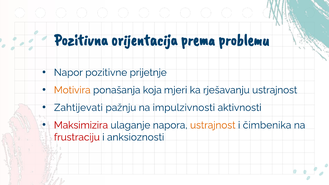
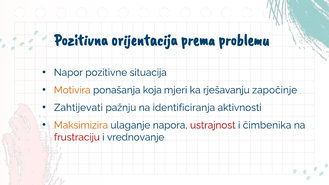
prijetnje: prijetnje -> situacija (148, 73)
rješavanju ustrajnost: ustrajnost -> započinje (275, 90)
impulzivnosti: impulzivnosti -> identificiranja (184, 108)
Maksimizira colour: red -> orange (81, 125)
ustrajnost colour: orange -> red (213, 125)
anksioznosti: anksioznosti -> vrednovanje (136, 137)
